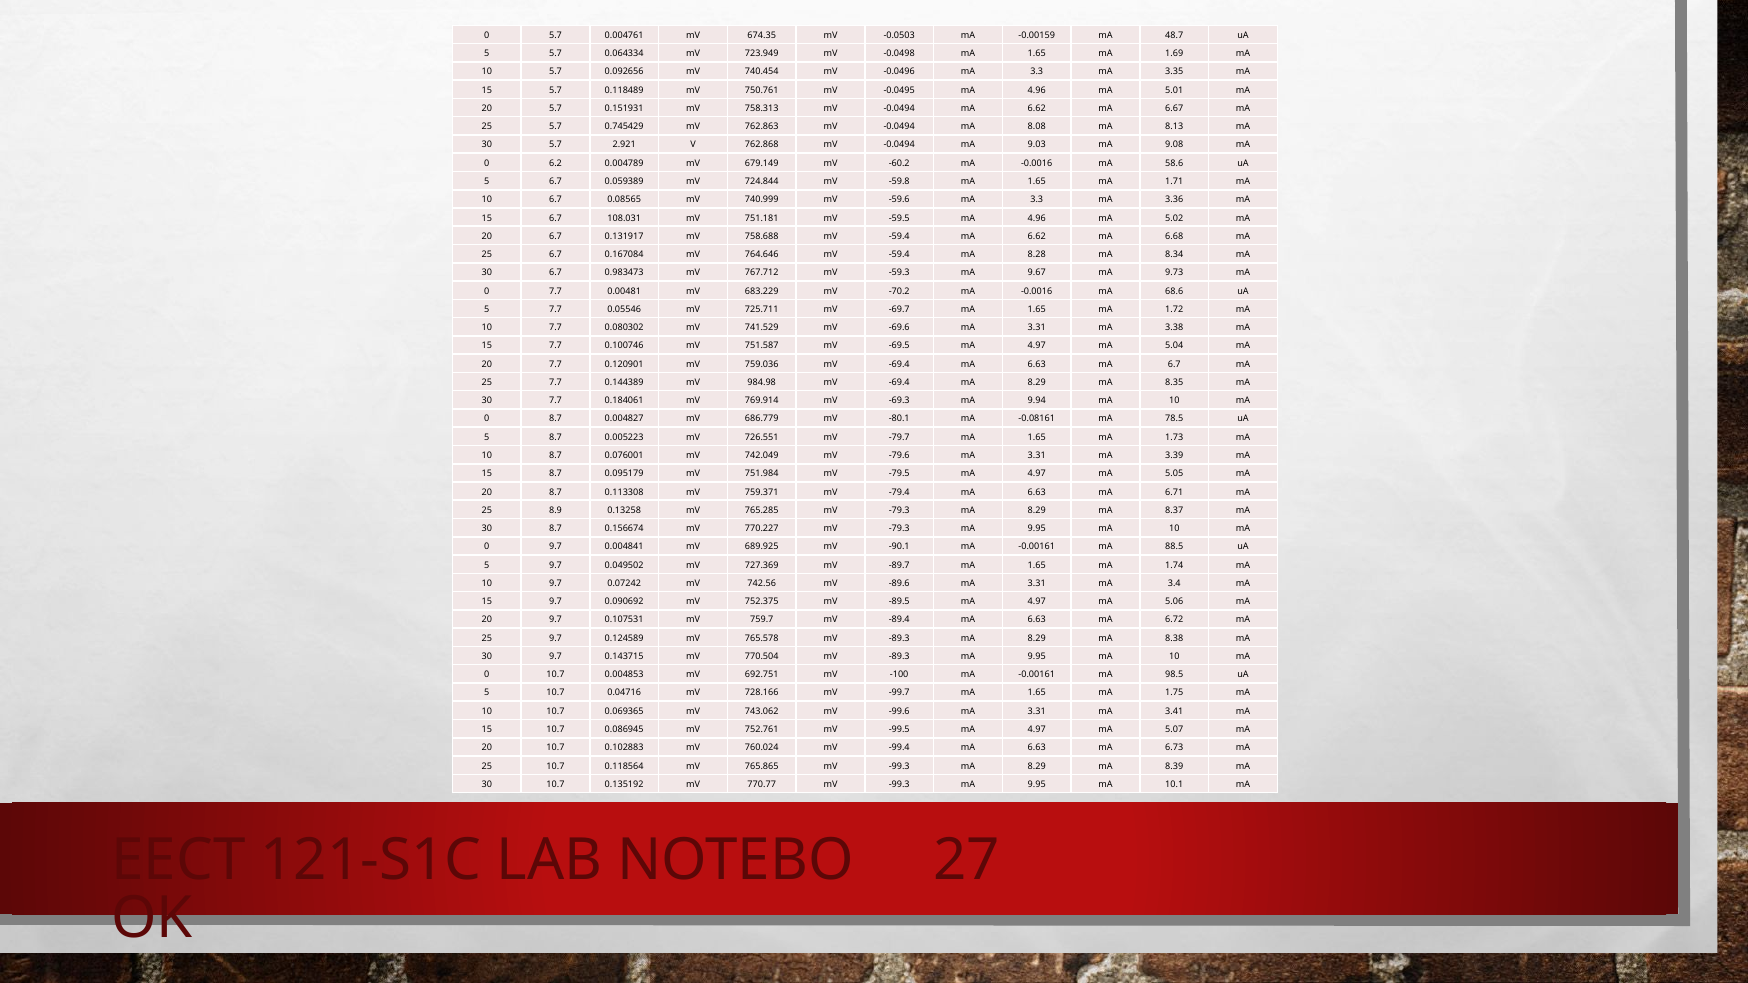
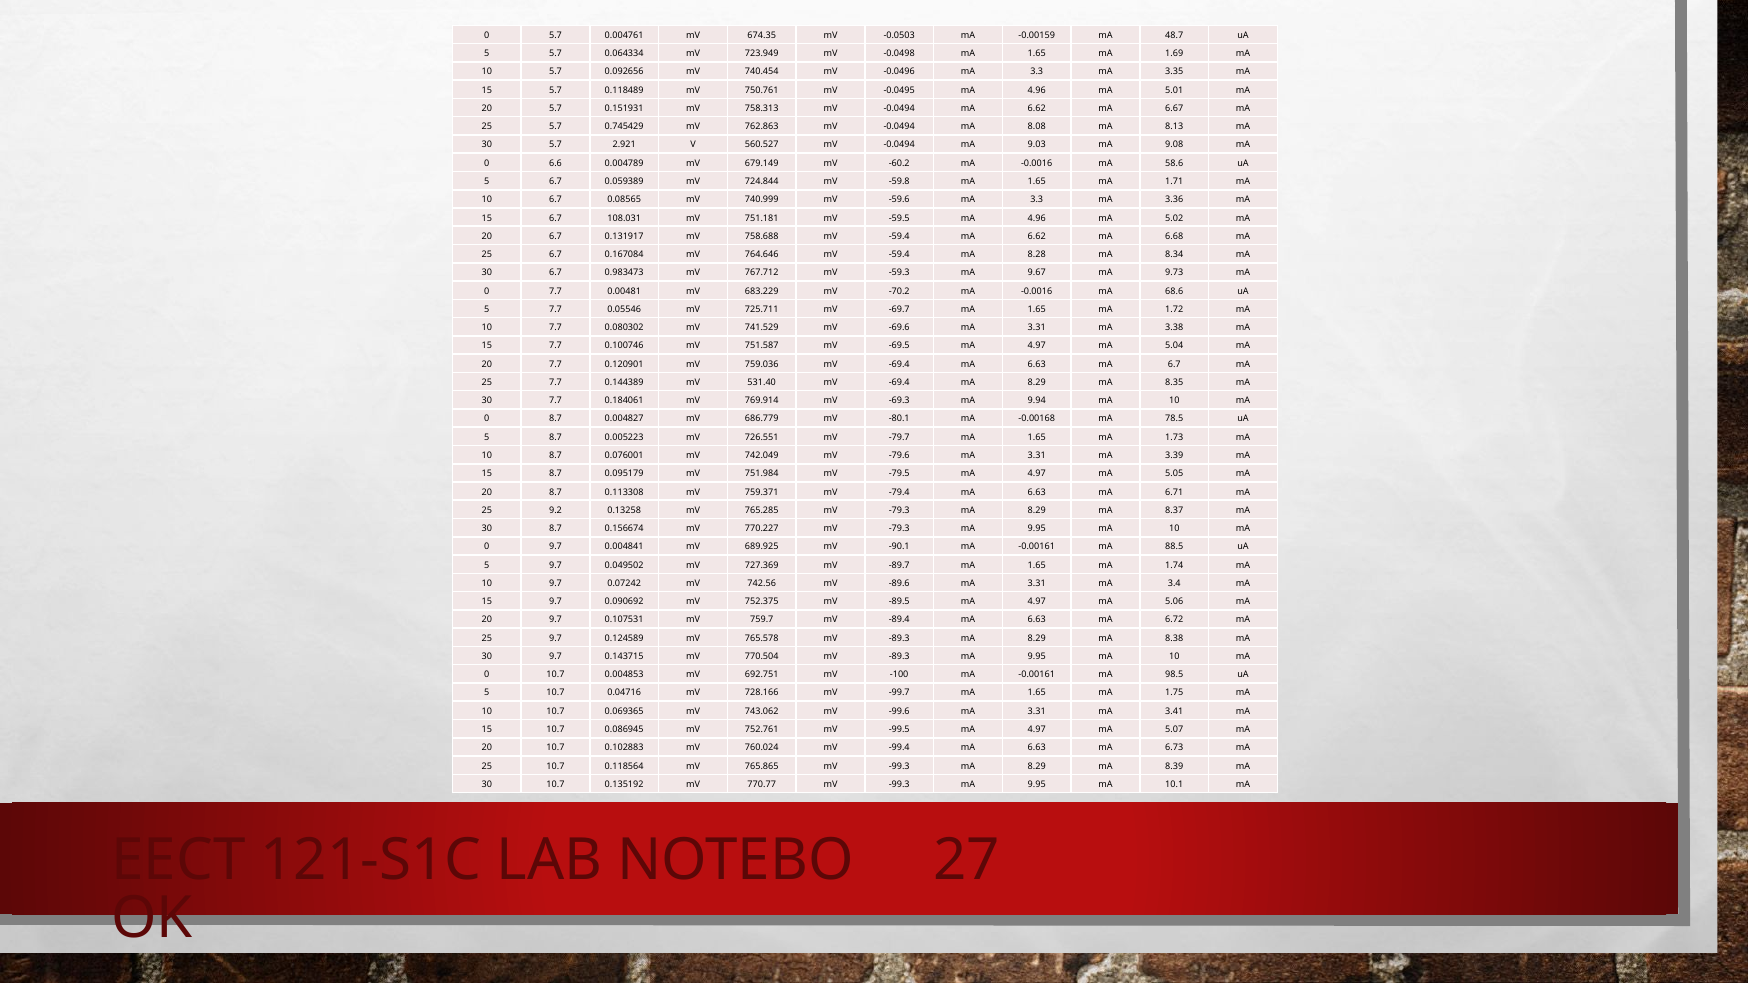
762.868: 762.868 -> 560.527 (762, 145)
6.2: 6.2 -> 6.6 (555, 163)
984.98: 984.98 -> 531.40 (762, 383)
-0.08161: -0.08161 -> -0.00168 (1037, 419)
8.9: 8.9 -> 9.2 (555, 510)
